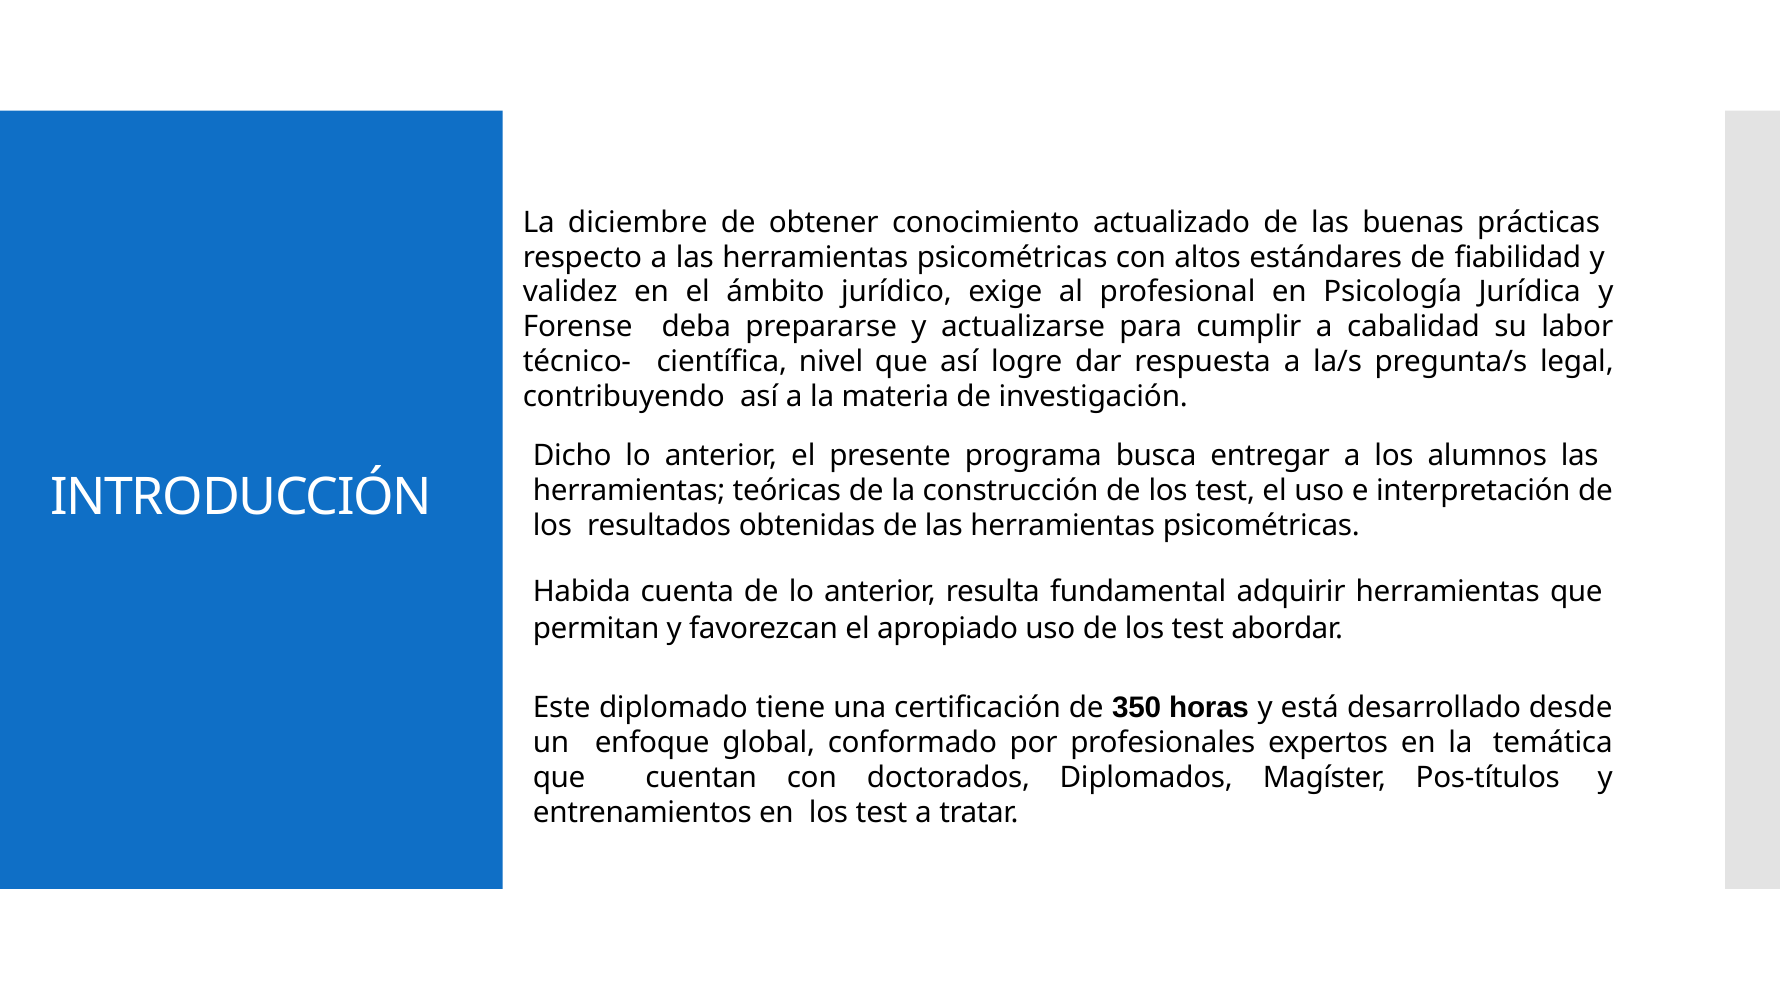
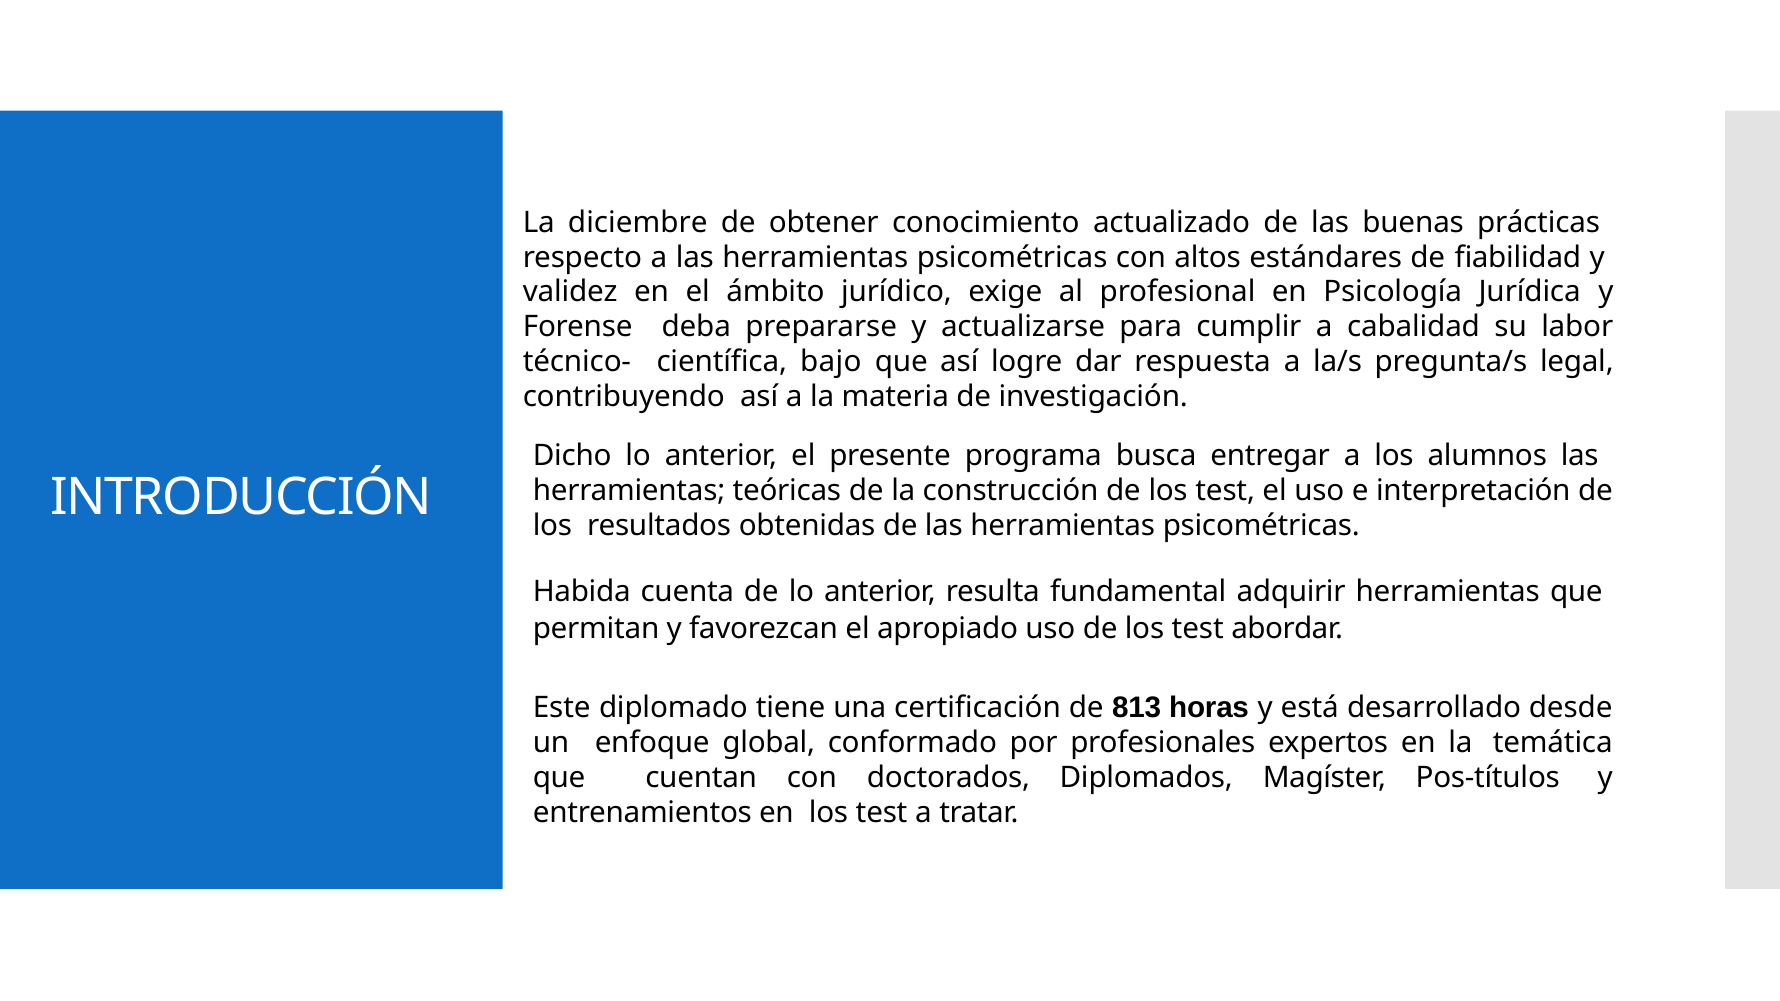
nivel: nivel -> bajo (831, 362)
350: 350 -> 813 (1137, 708)
